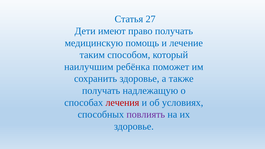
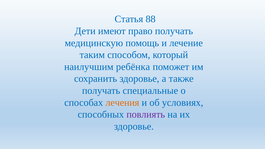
27: 27 -> 88 (151, 19)
надлежащую: надлежащую -> специальные (150, 91)
лечения colour: red -> orange (122, 103)
